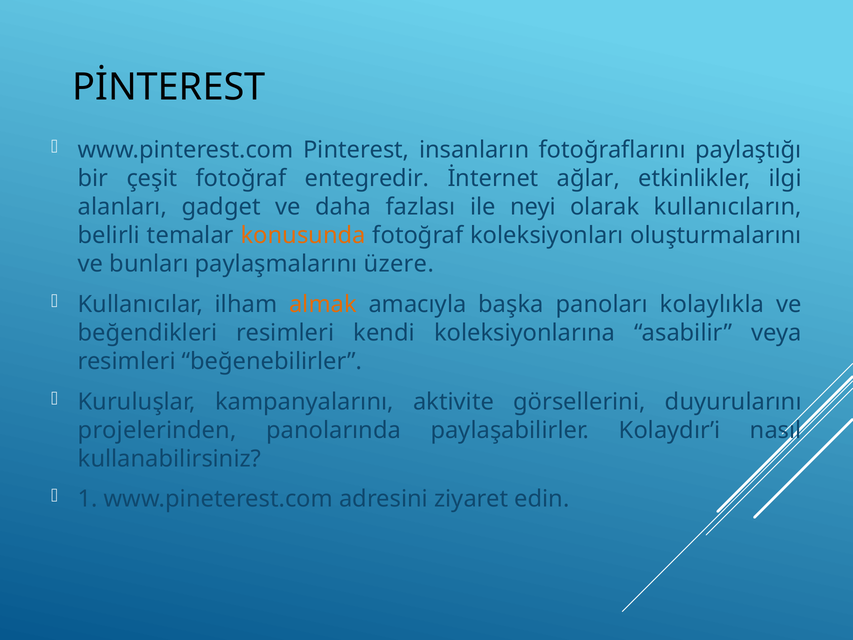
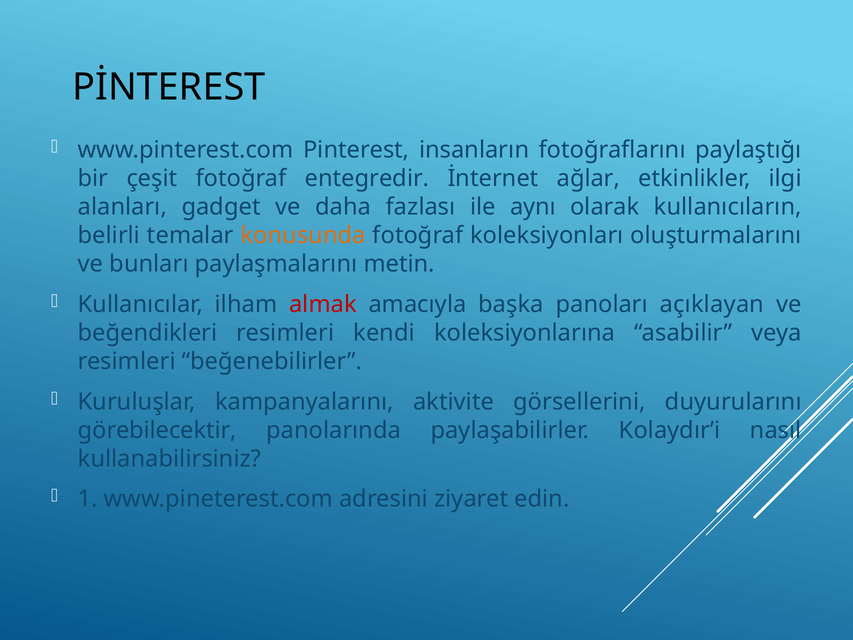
neyi: neyi -> aynı (533, 207)
üzere: üzere -> metin (399, 264)
almak colour: orange -> red (323, 304)
kolaylıkla: kolaylıkla -> açıklayan (712, 304)
projelerinden: projelerinden -> görebilecektir (157, 430)
